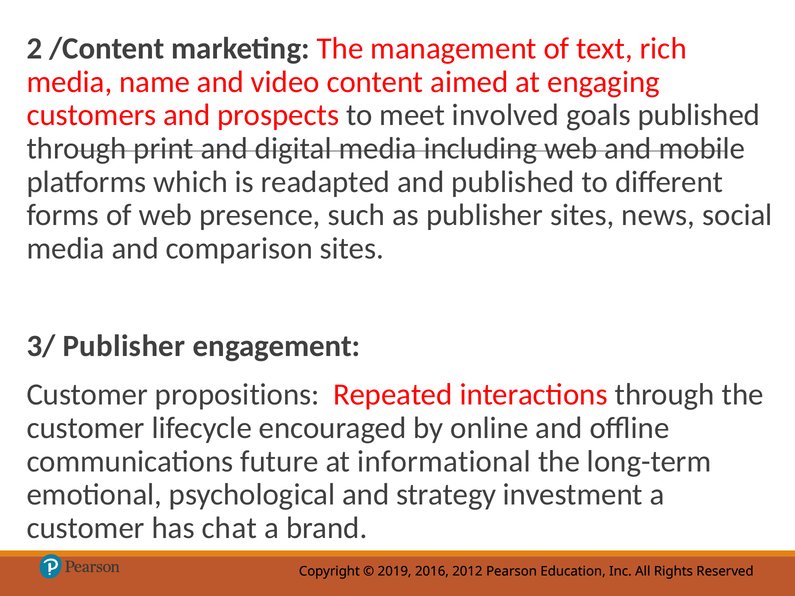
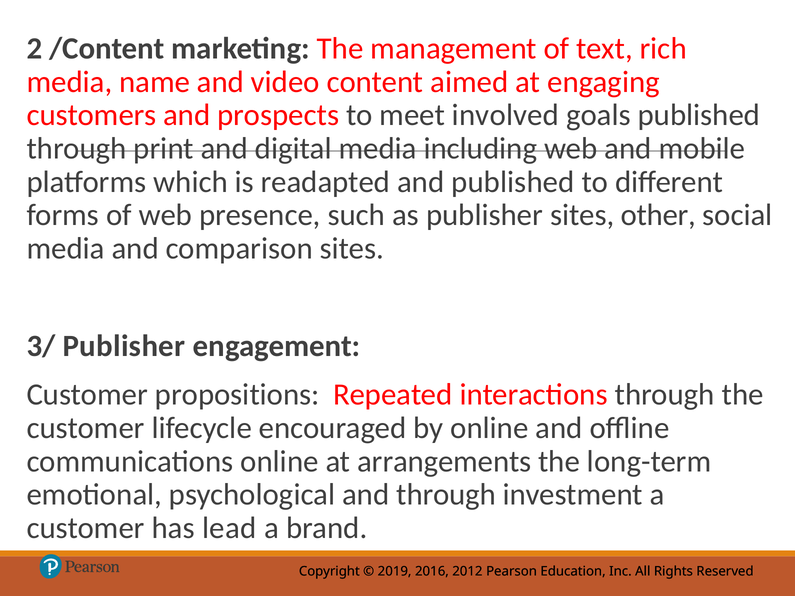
news: news -> other (658, 215)
communications future: future -> online (279, 462)
informational: informational -> arrangements (444, 462)
and strategy: strategy -> through (446, 495)
chat: chat -> lead (229, 528)
